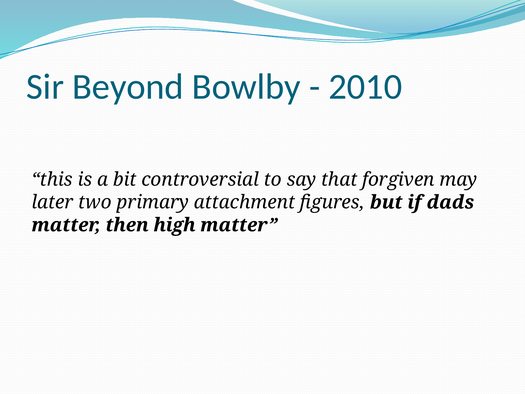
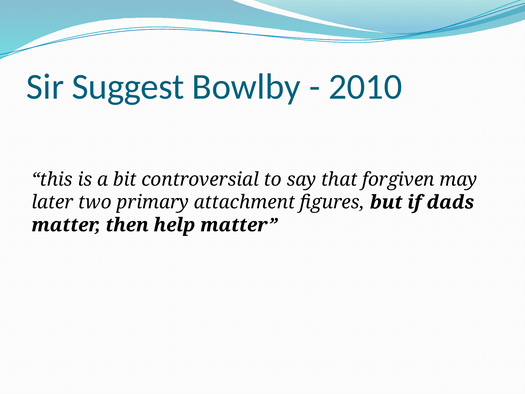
Beyond: Beyond -> Suggest (128, 87)
high: high -> help (174, 225)
